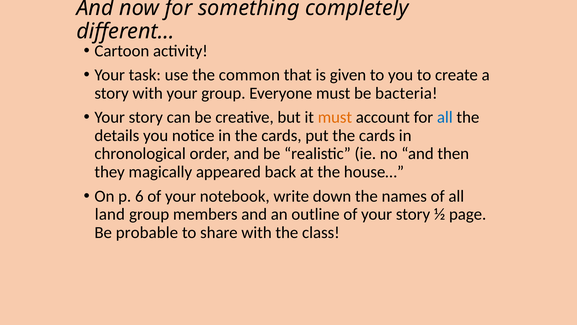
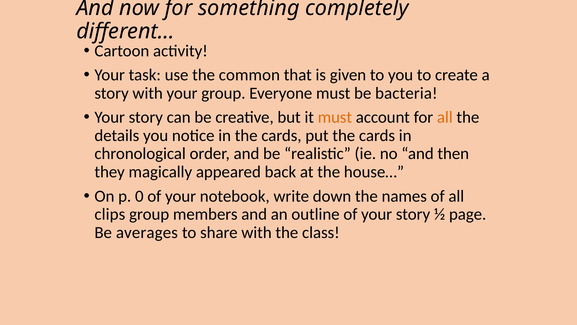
all colour: blue -> orange (445, 117)
6: 6 -> 0 (139, 196)
land: land -> clips (110, 214)
probable: probable -> averages (147, 232)
